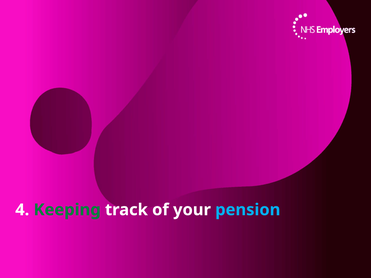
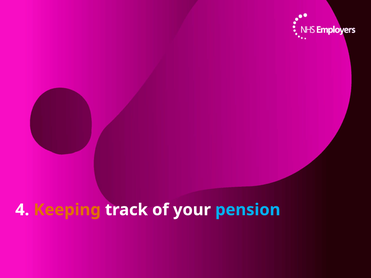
Keeping colour: green -> orange (67, 210)
